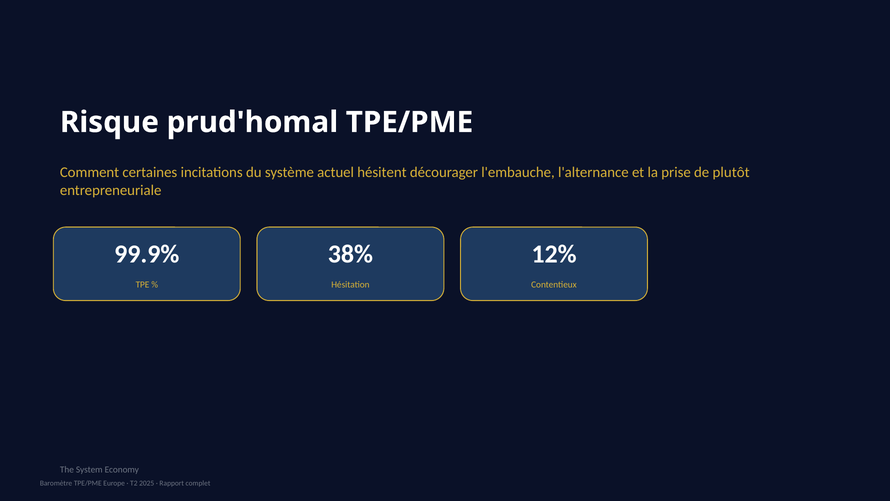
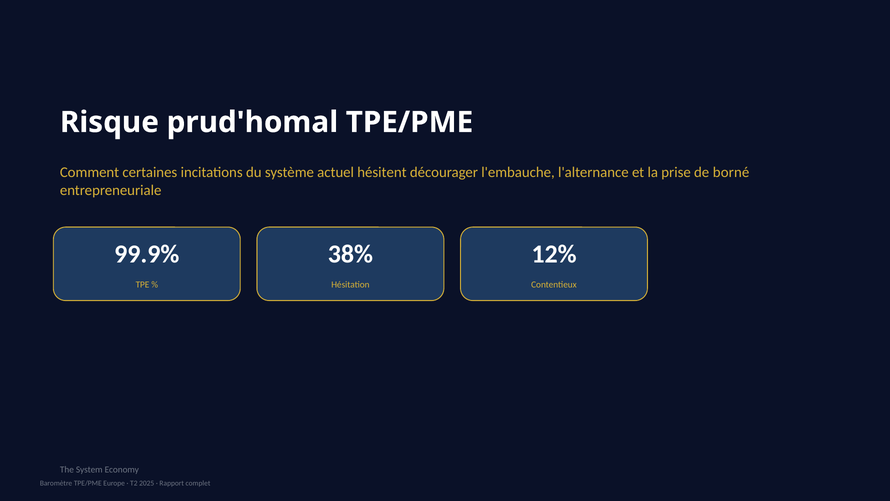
plutôt: plutôt -> borné (731, 172)
